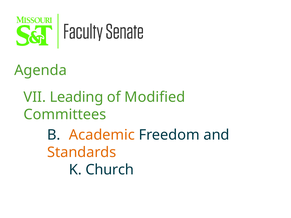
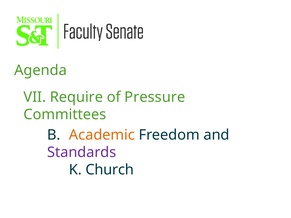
Leading: Leading -> Require (76, 97)
Modified: Modified -> Pressure (155, 97)
Standards colour: orange -> purple (82, 153)
